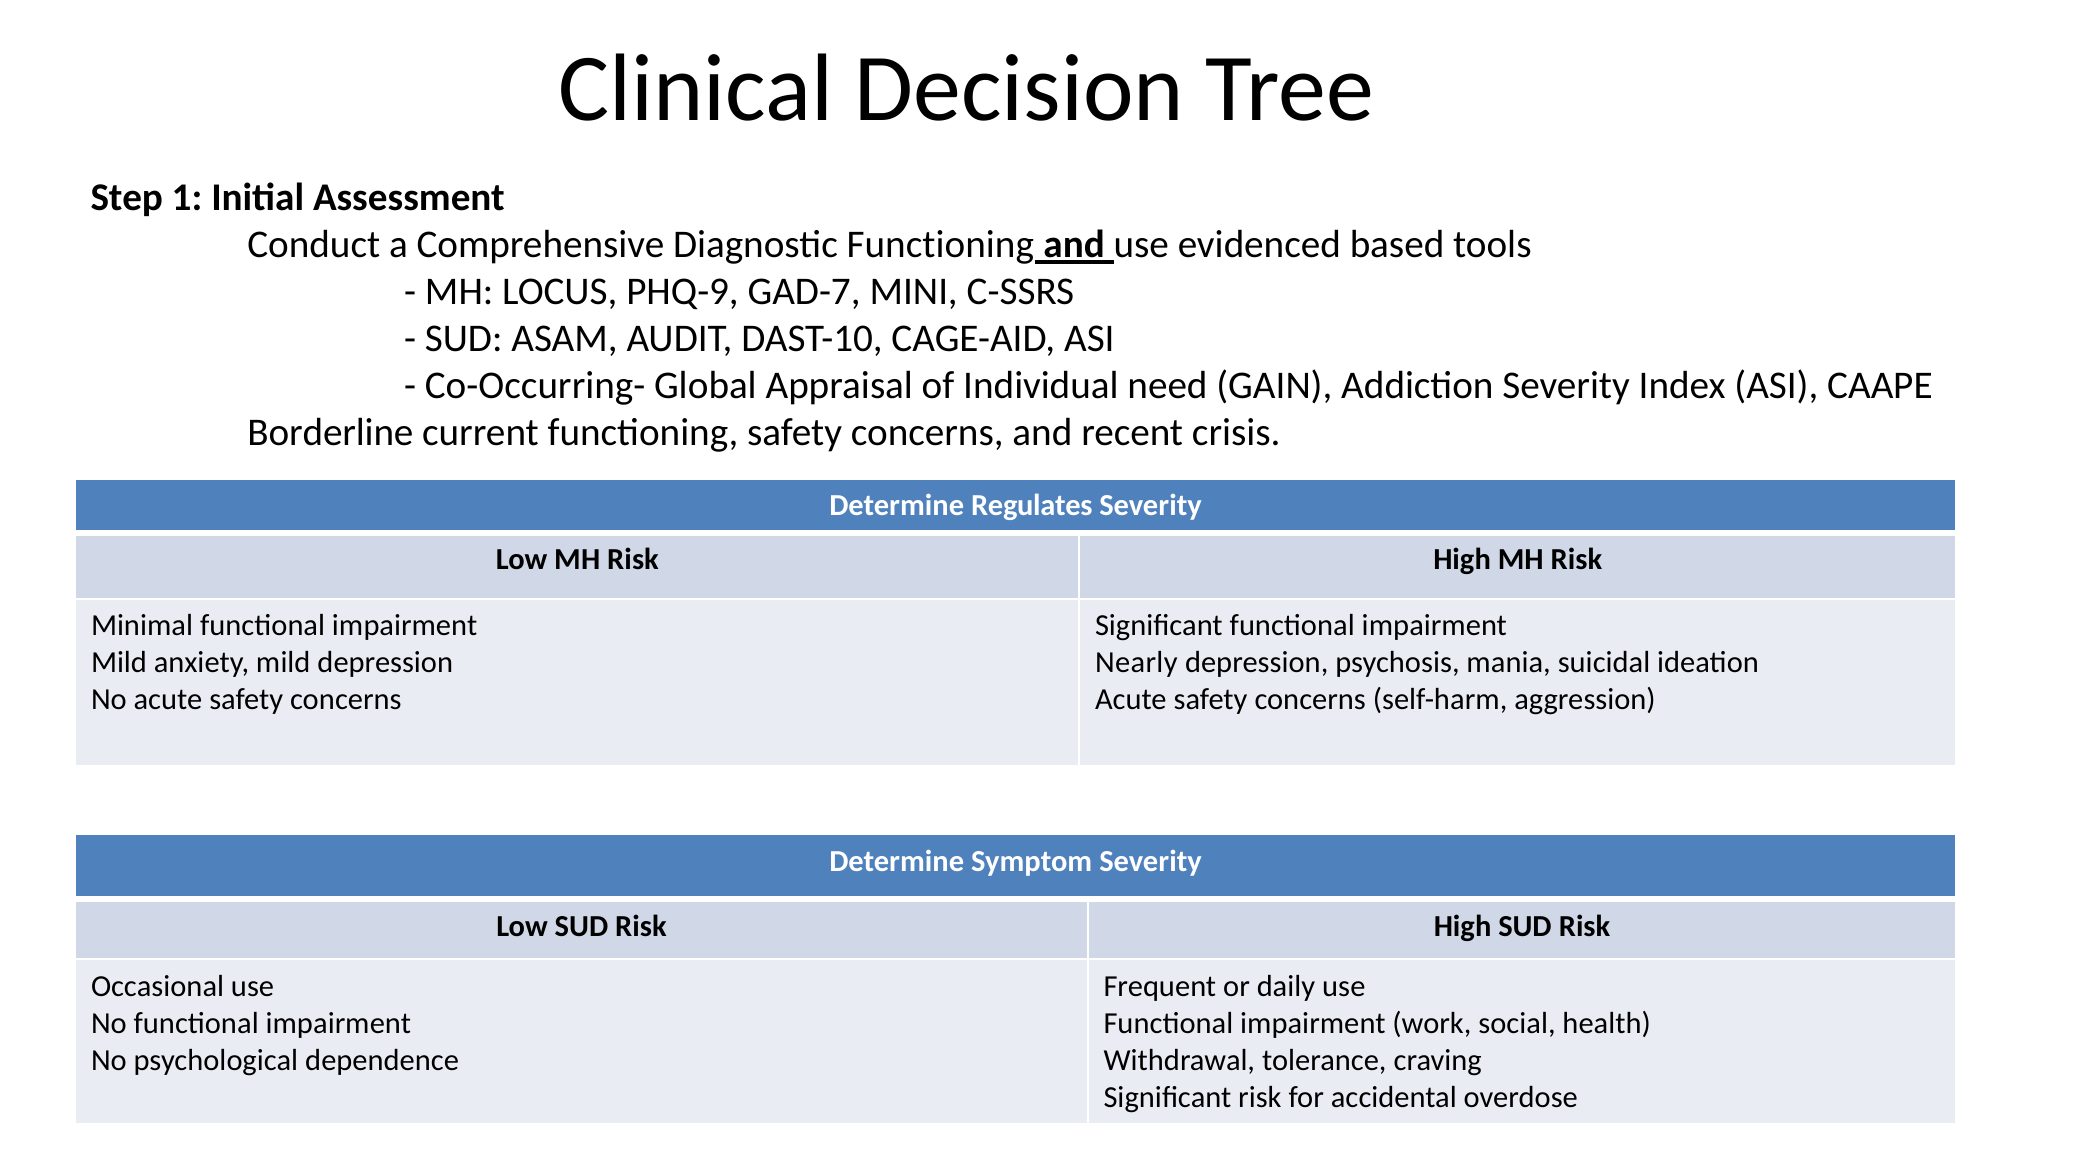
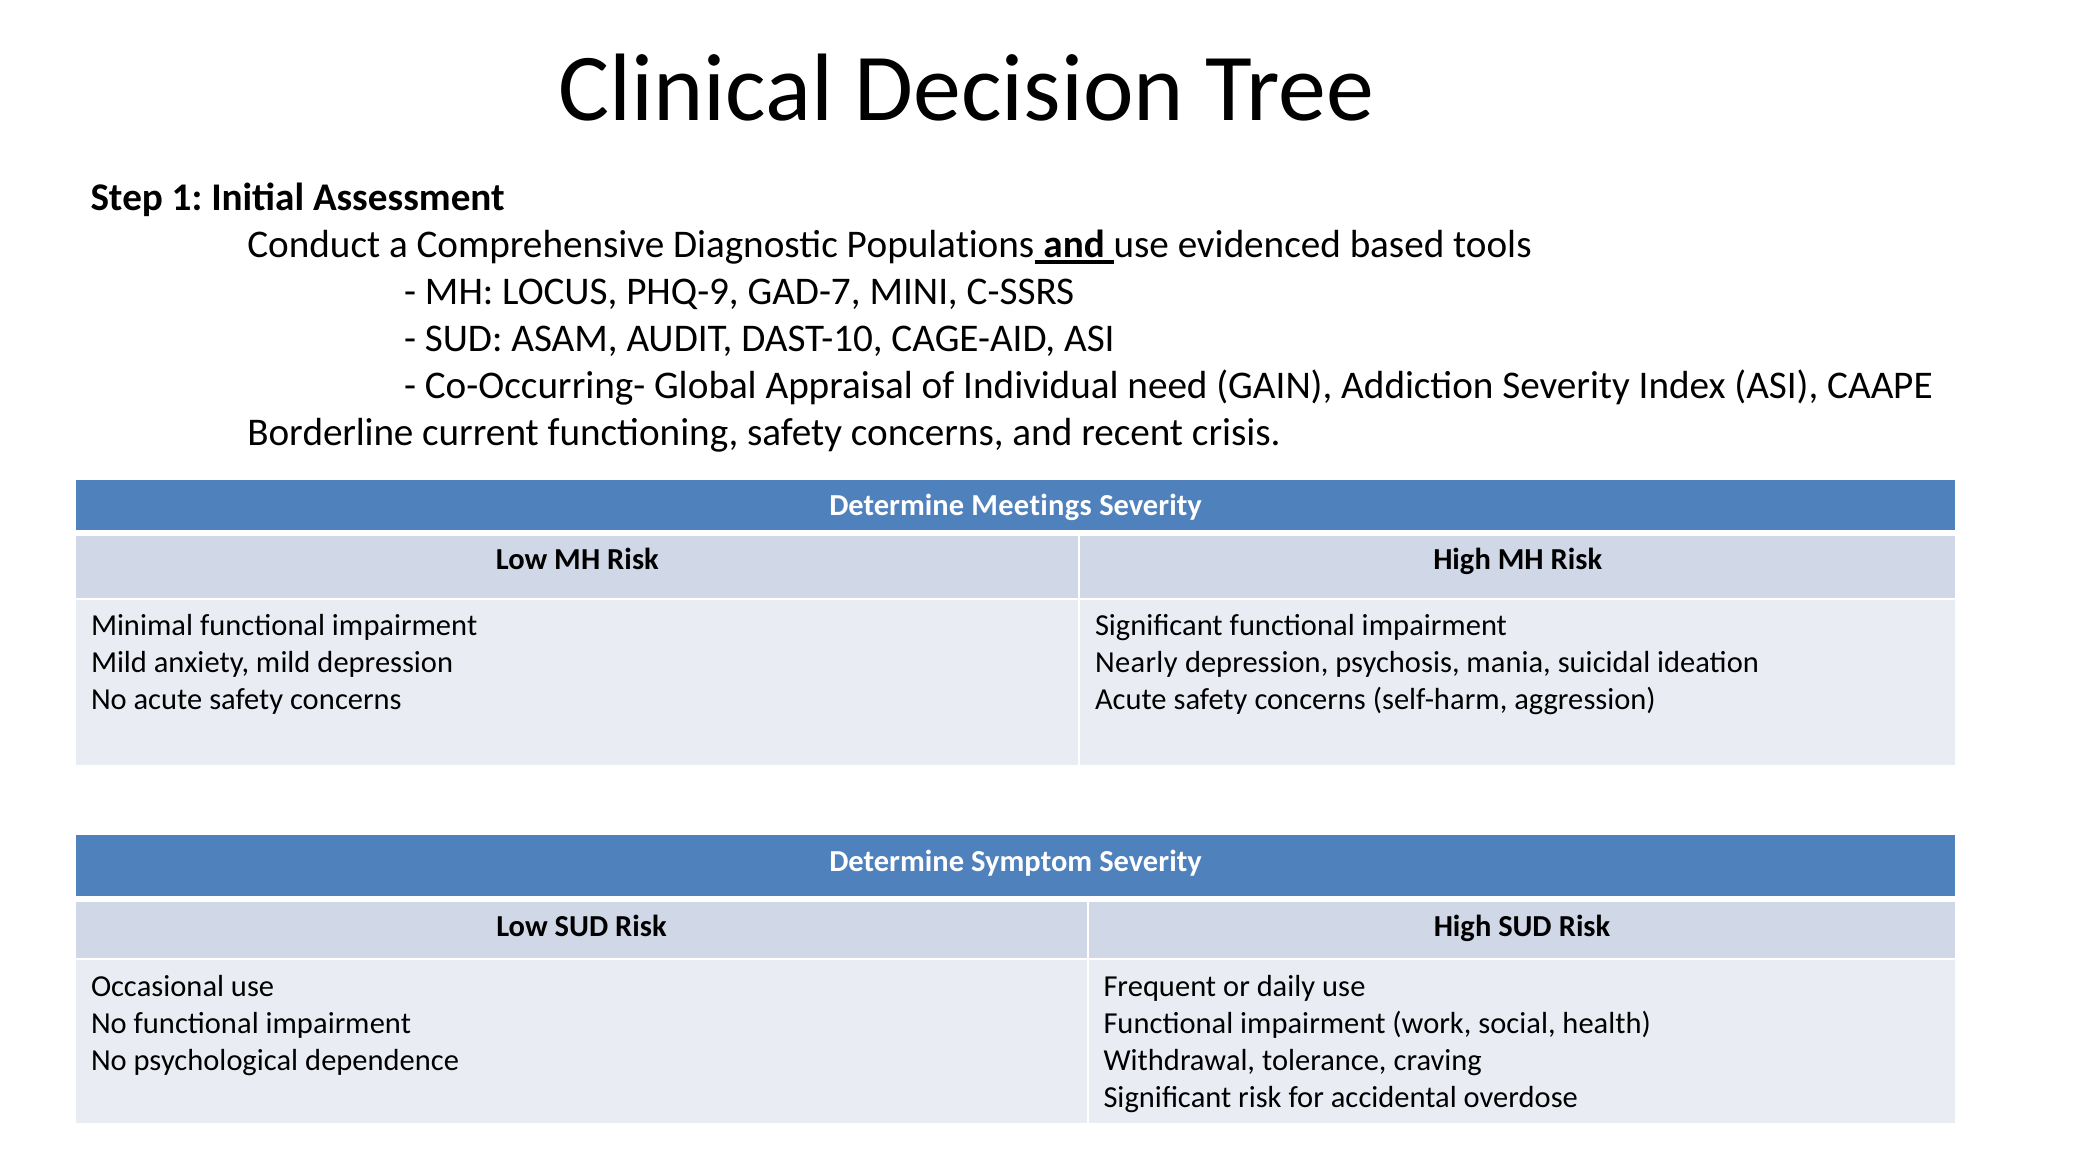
Diagnostic Functioning: Functioning -> Populations (940, 245)
Regulates: Regulates -> Meetings (1032, 506)
